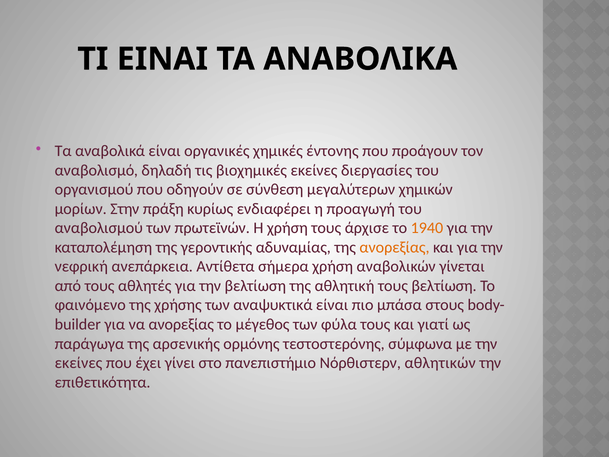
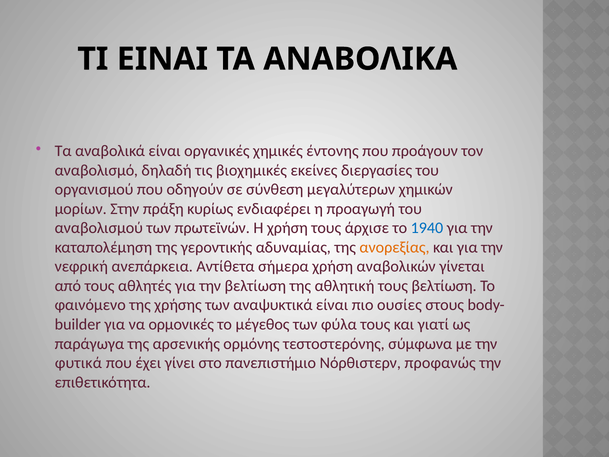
1940 colour: orange -> blue (427, 228)
μπάσα: μπάσα -> ουσίες (399, 305)
να ανορεξίας: ανορεξίας -> ορμονικές (181, 324)
εκείνες: εκείνες -> φυτικά (78, 363)
αθλητικών: αθλητικών -> προφανώς (440, 363)
